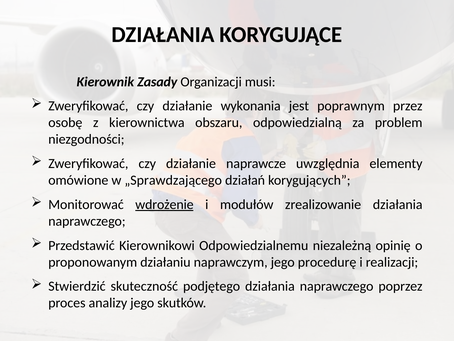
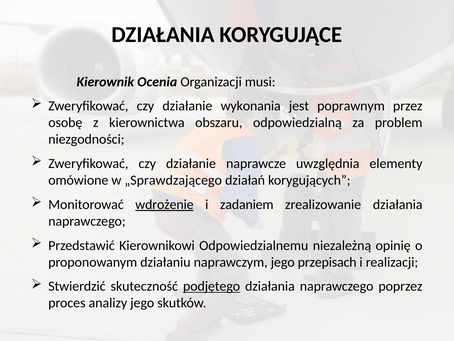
Zasady: Zasady -> Ocenia (157, 82)
modułów: modułów -> zadaniem (247, 204)
procedurę: procedurę -> przepisach (327, 262)
podjętego underline: none -> present (212, 286)
